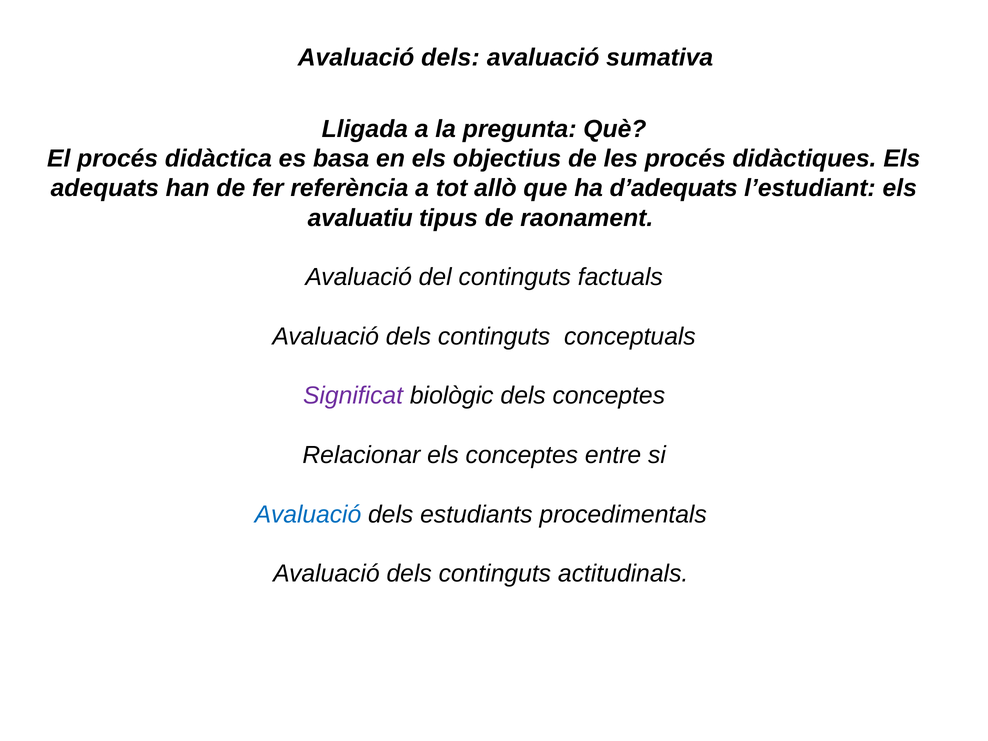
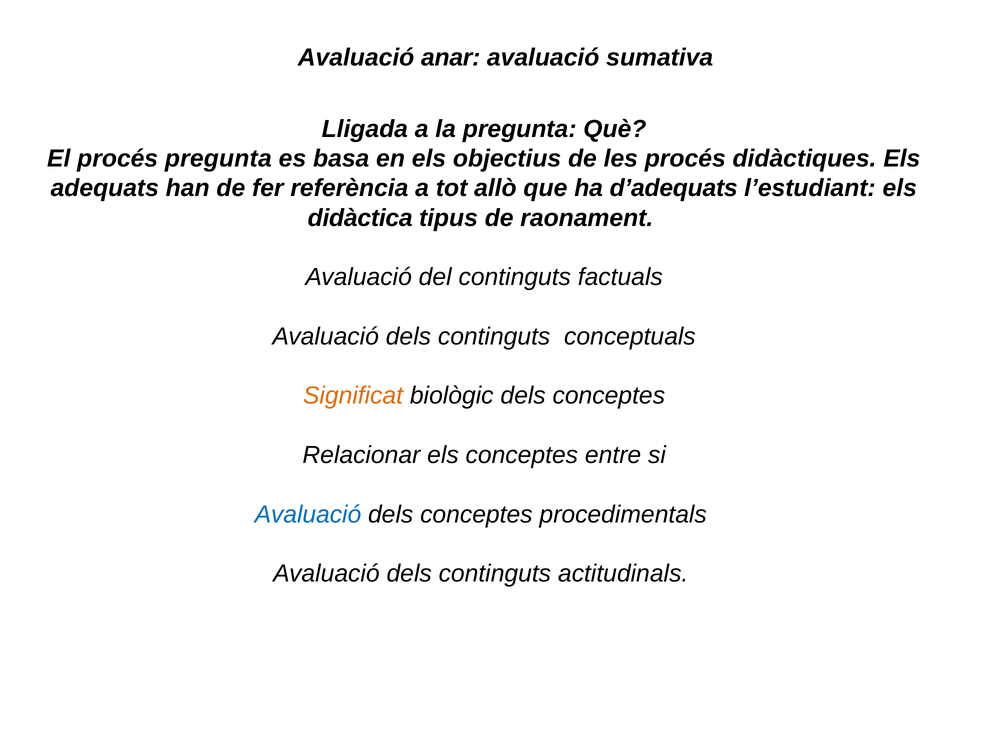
dels: dels -> anar (451, 57)
procés didàctica: didàctica -> pregunta (218, 159)
avaluatiu: avaluatiu -> didàctica (360, 218)
Significat colour: purple -> orange (353, 396)
estudiants: estudiants -> conceptes (476, 514)
